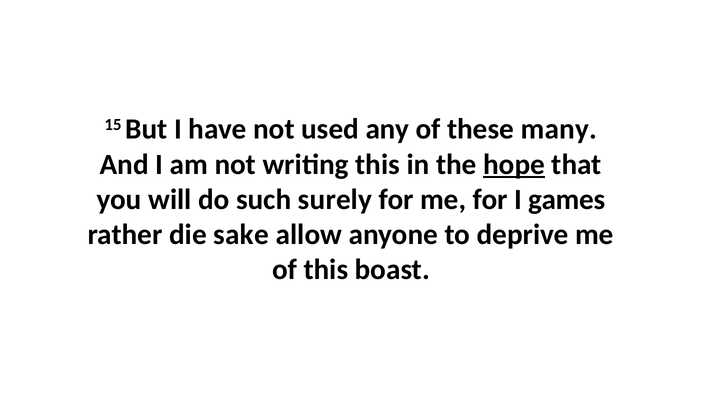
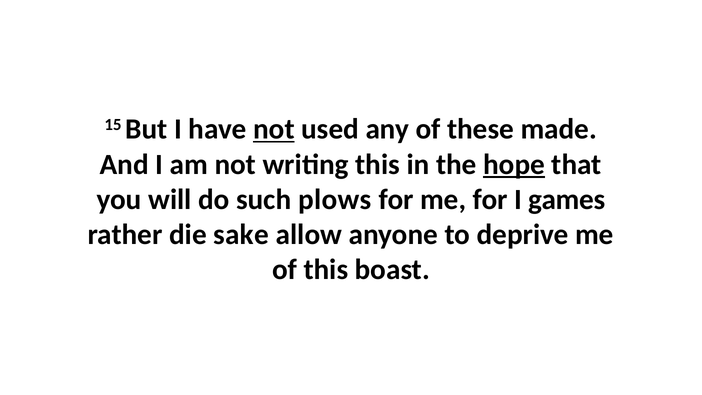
not underline: none -> present (274, 129)
many: many -> made (559, 129)
surely: surely -> plows (335, 199)
